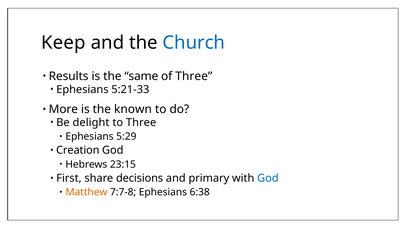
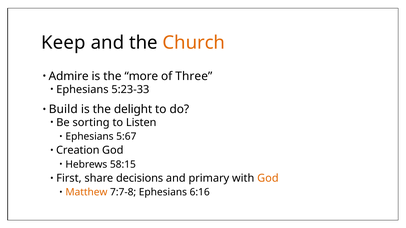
Church colour: blue -> orange (194, 43)
Results: Results -> Admire (69, 76)
same: same -> more (141, 76)
5:21-33: 5:21-33 -> 5:23-33 (130, 90)
More: More -> Build (63, 109)
known: known -> delight (133, 109)
delight: delight -> sorting (91, 123)
to Three: Three -> Listen (141, 123)
5:29: 5:29 -> 5:67 (126, 137)
23:15: 23:15 -> 58:15 (123, 165)
God colour: blue -> orange (268, 179)
6:38: 6:38 -> 6:16 (200, 193)
